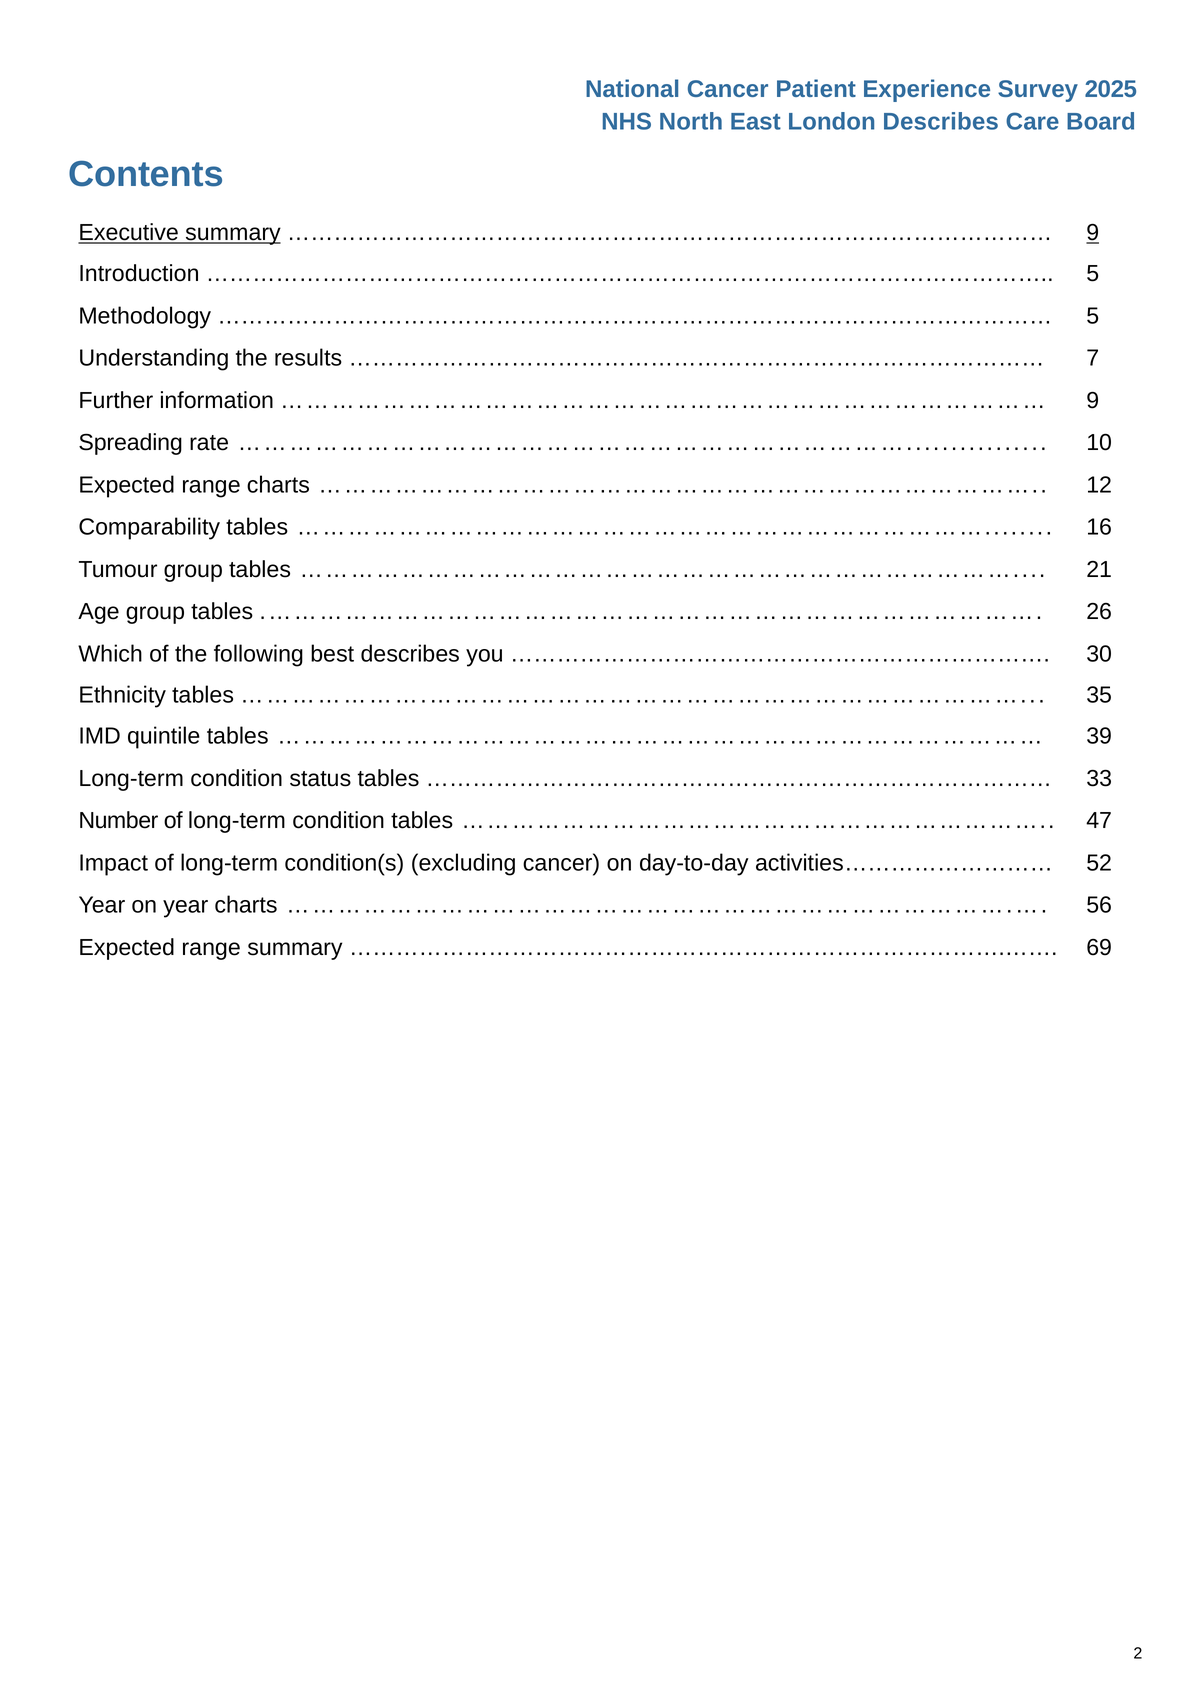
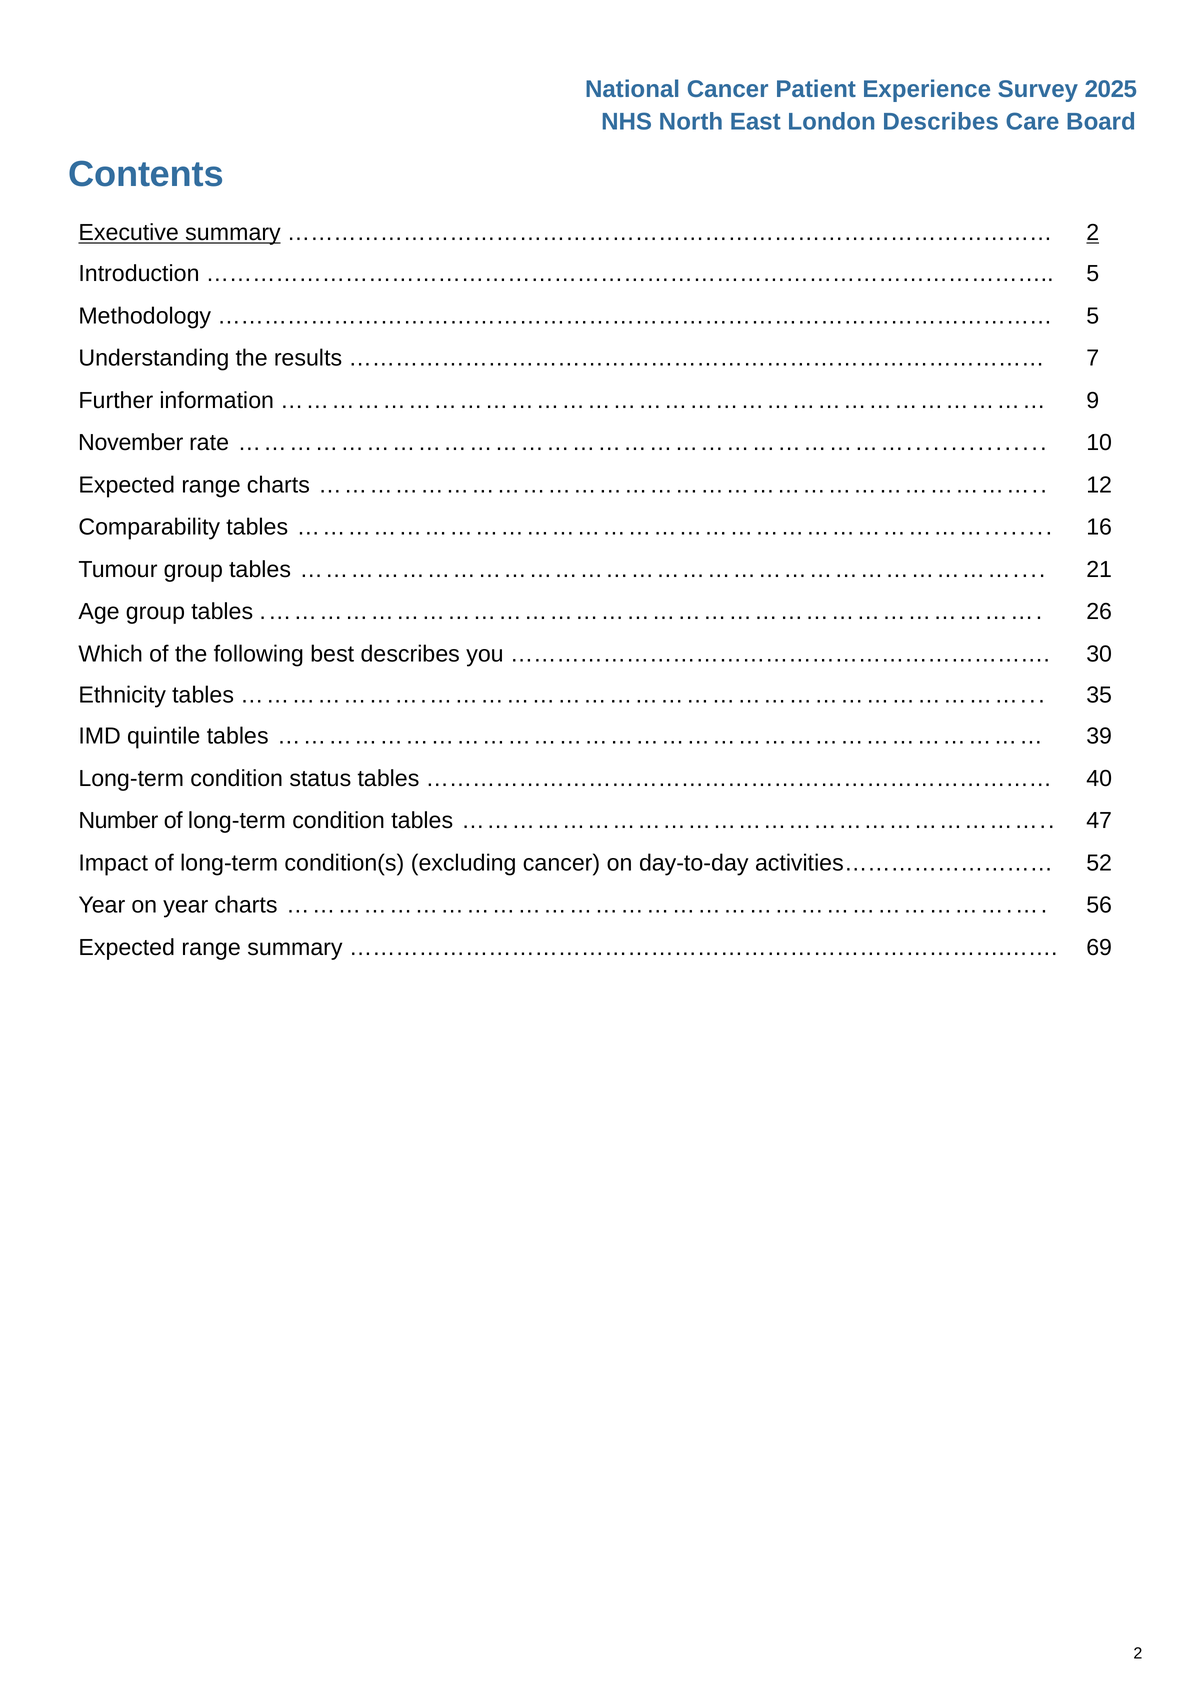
9: 9 -> 2 (1093, 233)
Spreading: Spreading -> November (131, 443)
33: 33 -> 40 (1099, 778)
